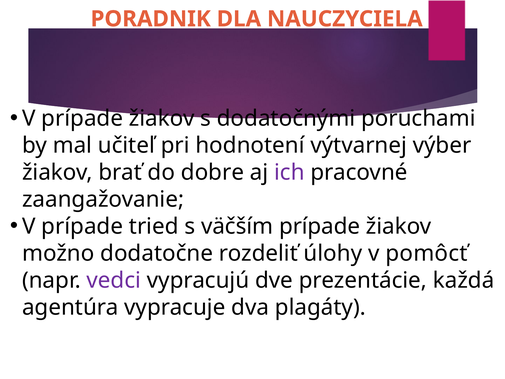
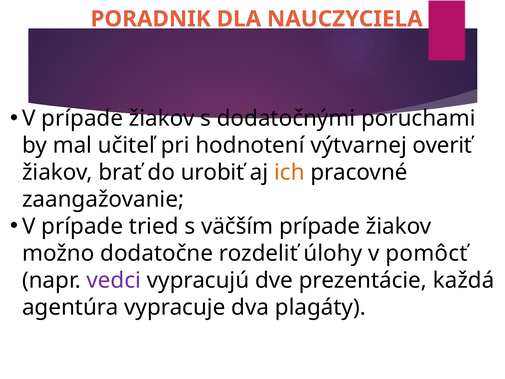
výber: výber -> overiť (442, 145)
dobre: dobre -> urobiť (213, 172)
ich colour: purple -> orange (289, 172)
